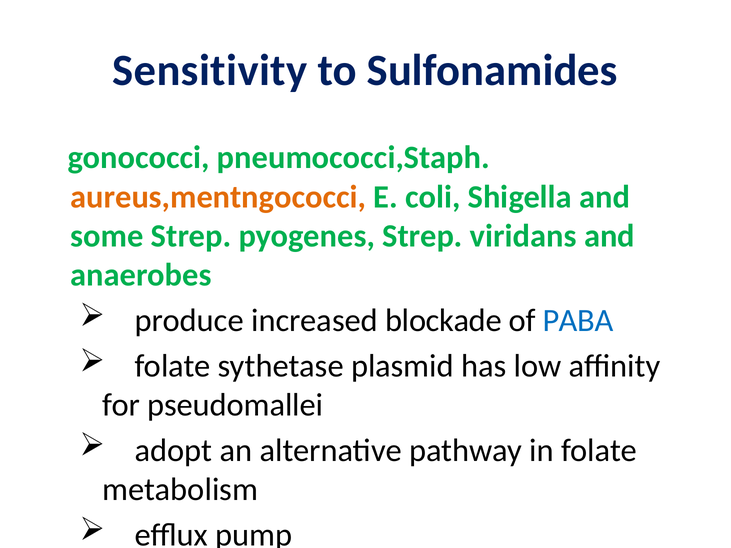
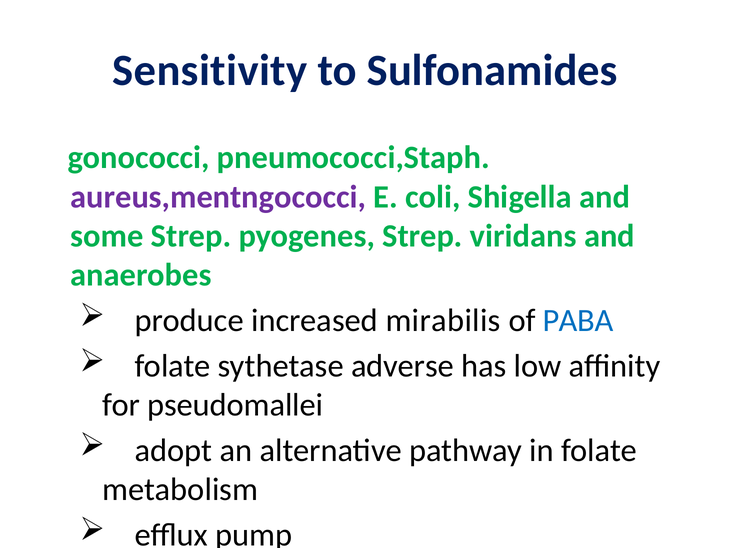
aureus,mentngococci colour: orange -> purple (218, 197)
blockade: blockade -> mirabilis (443, 321)
plasmid: plasmid -> adverse (402, 366)
